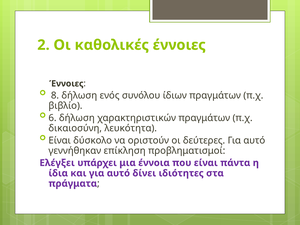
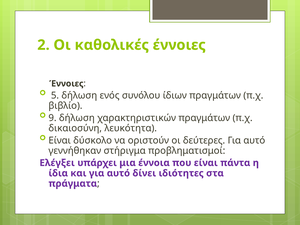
8: 8 -> 5 (55, 95)
6: 6 -> 9 (53, 118)
επίκληση: επίκληση -> στήριγμα (125, 151)
